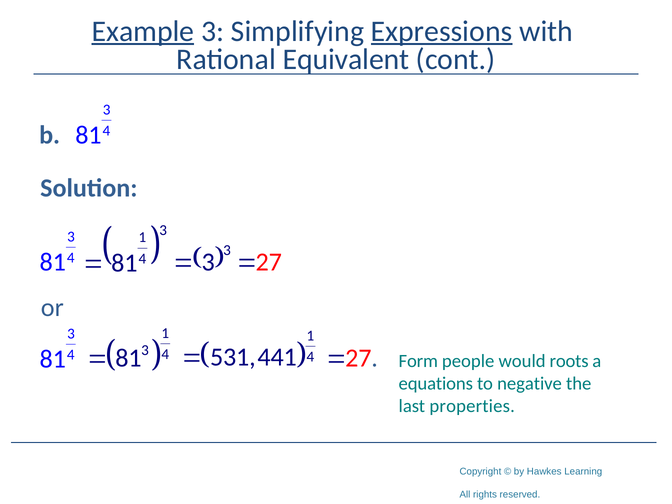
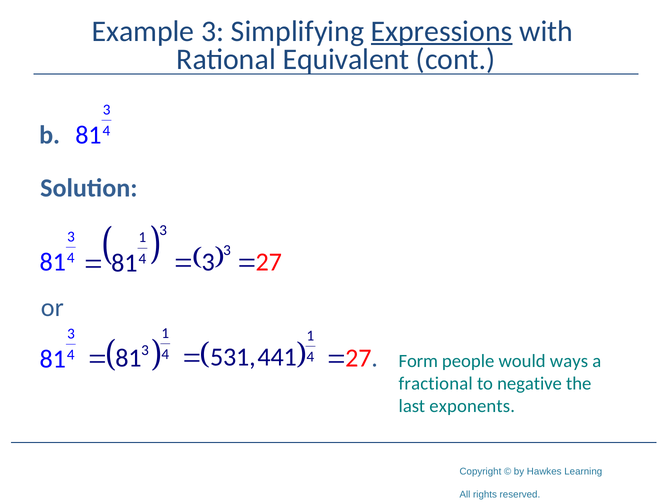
Example underline: present -> none (143, 31)
roots: roots -> ways (569, 361)
equations: equations -> fractional (436, 384)
properties: properties -> exponents (472, 406)
